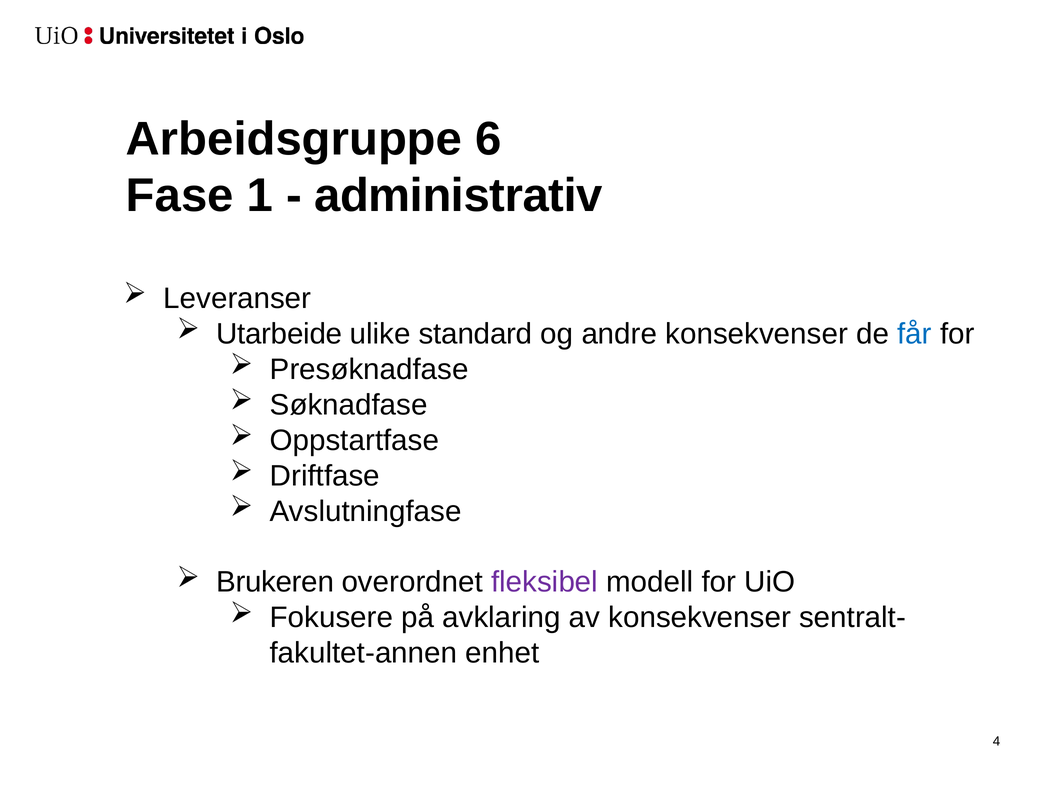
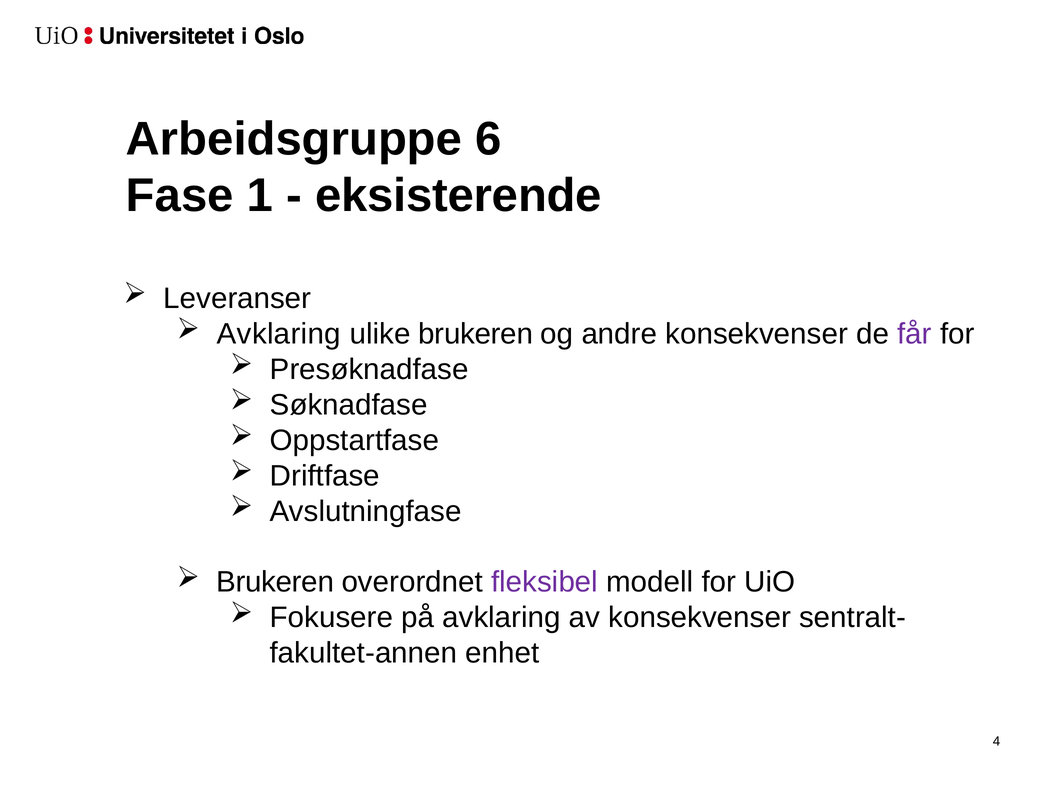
administrativ: administrativ -> eksisterende (458, 196)
Utarbeide: Utarbeide -> Avklaring (279, 334)
ulike standard: standard -> brukeren (476, 334)
får colour: blue -> purple (915, 334)
